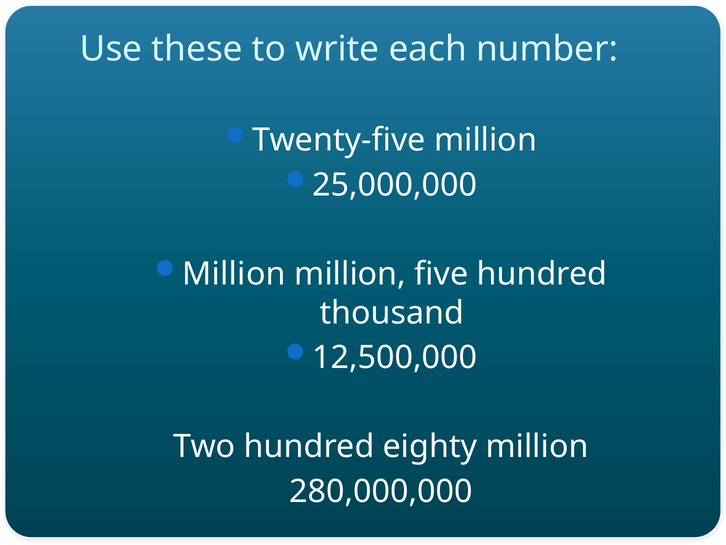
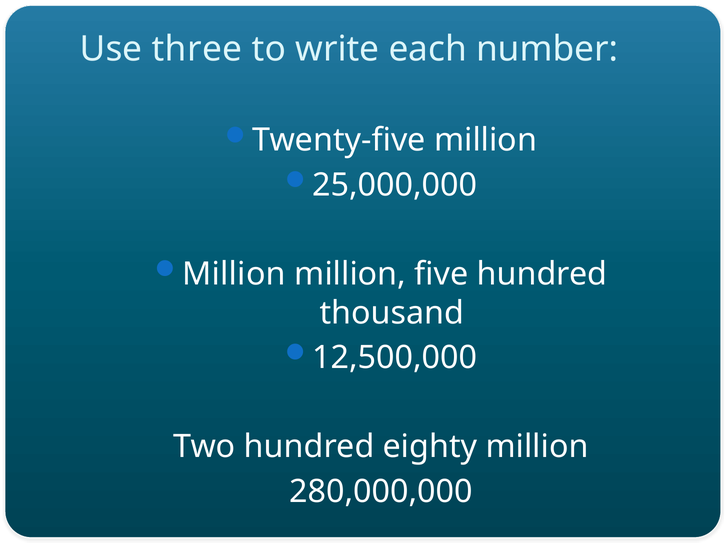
these: these -> three (197, 49)
